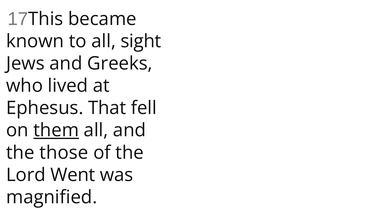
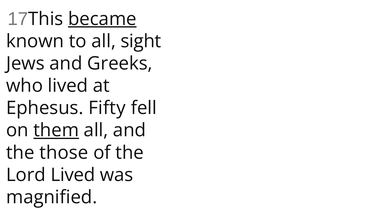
became underline: none -> present (102, 19)
That: That -> Fifty (107, 108)
Lord Went: Went -> Lived (73, 175)
